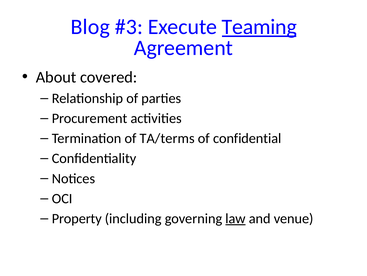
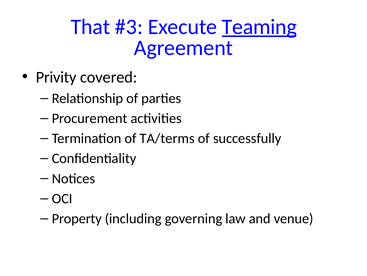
Blog: Blog -> That (90, 27)
About: About -> Privity (56, 77)
confidential: confidential -> successfully (247, 138)
law underline: present -> none (236, 218)
